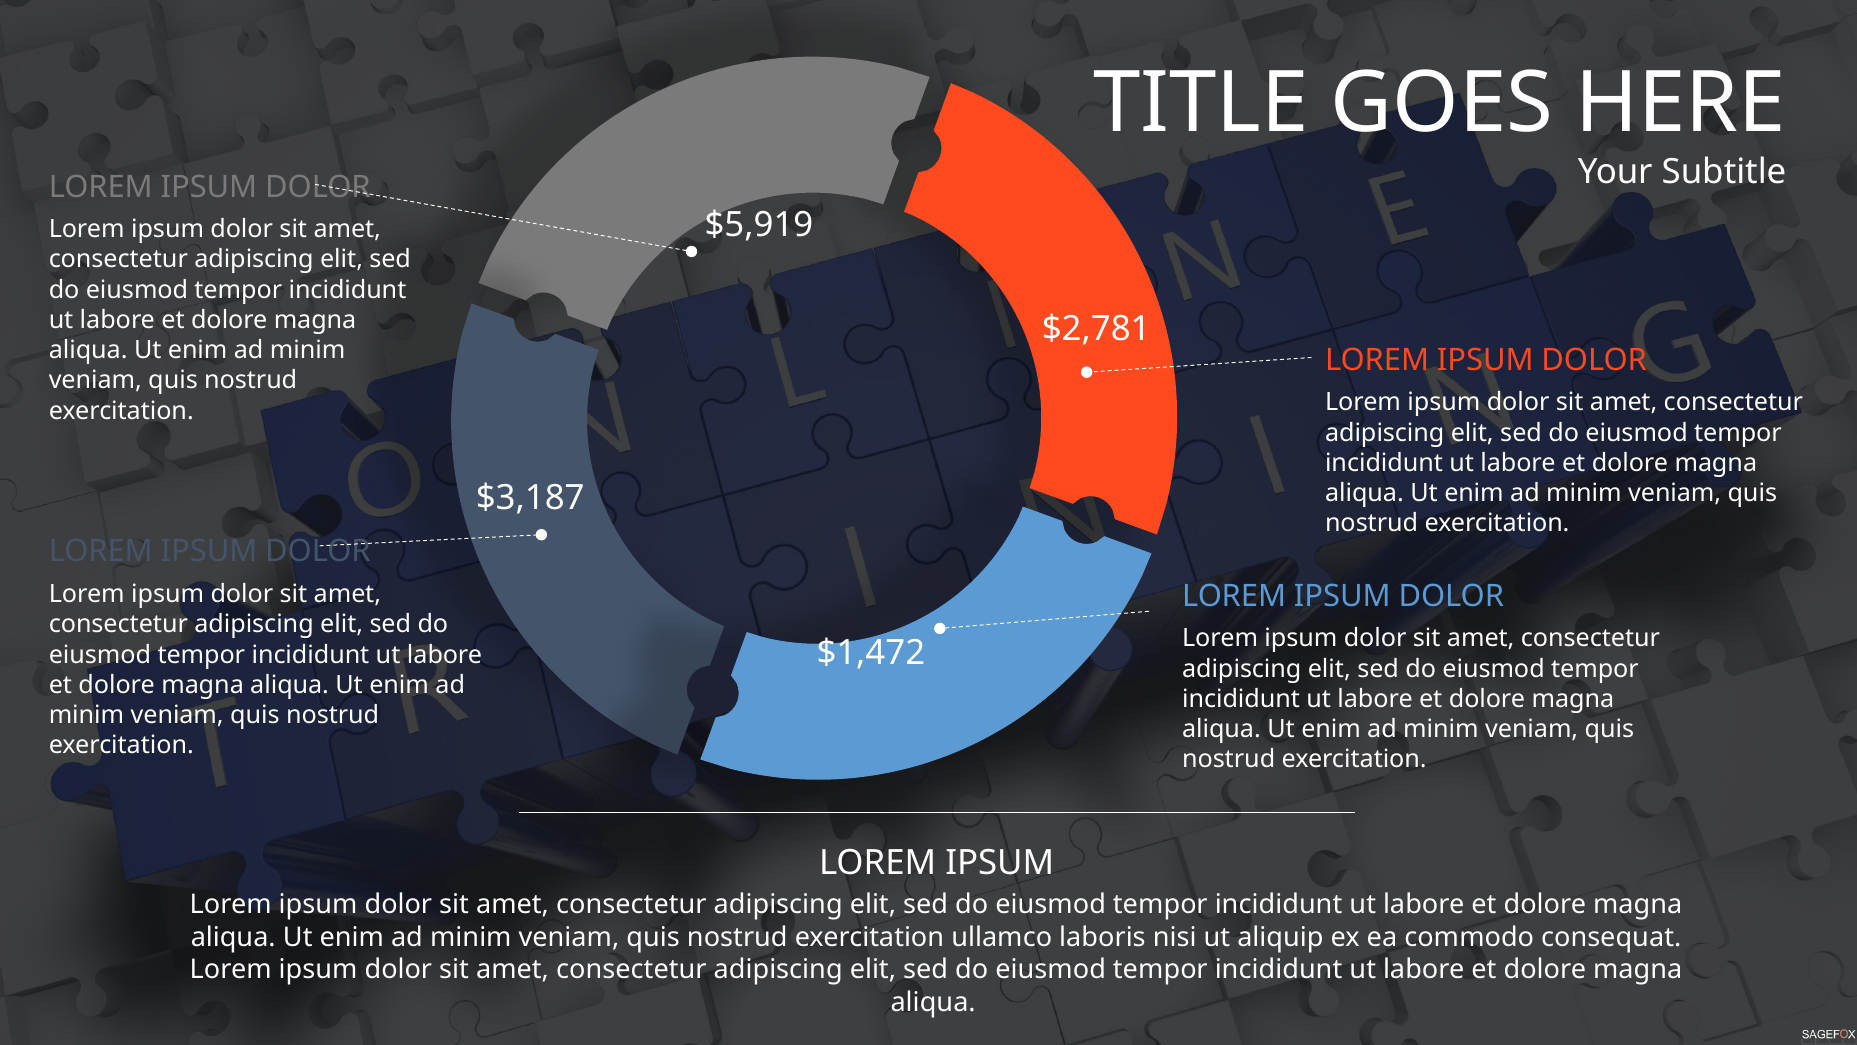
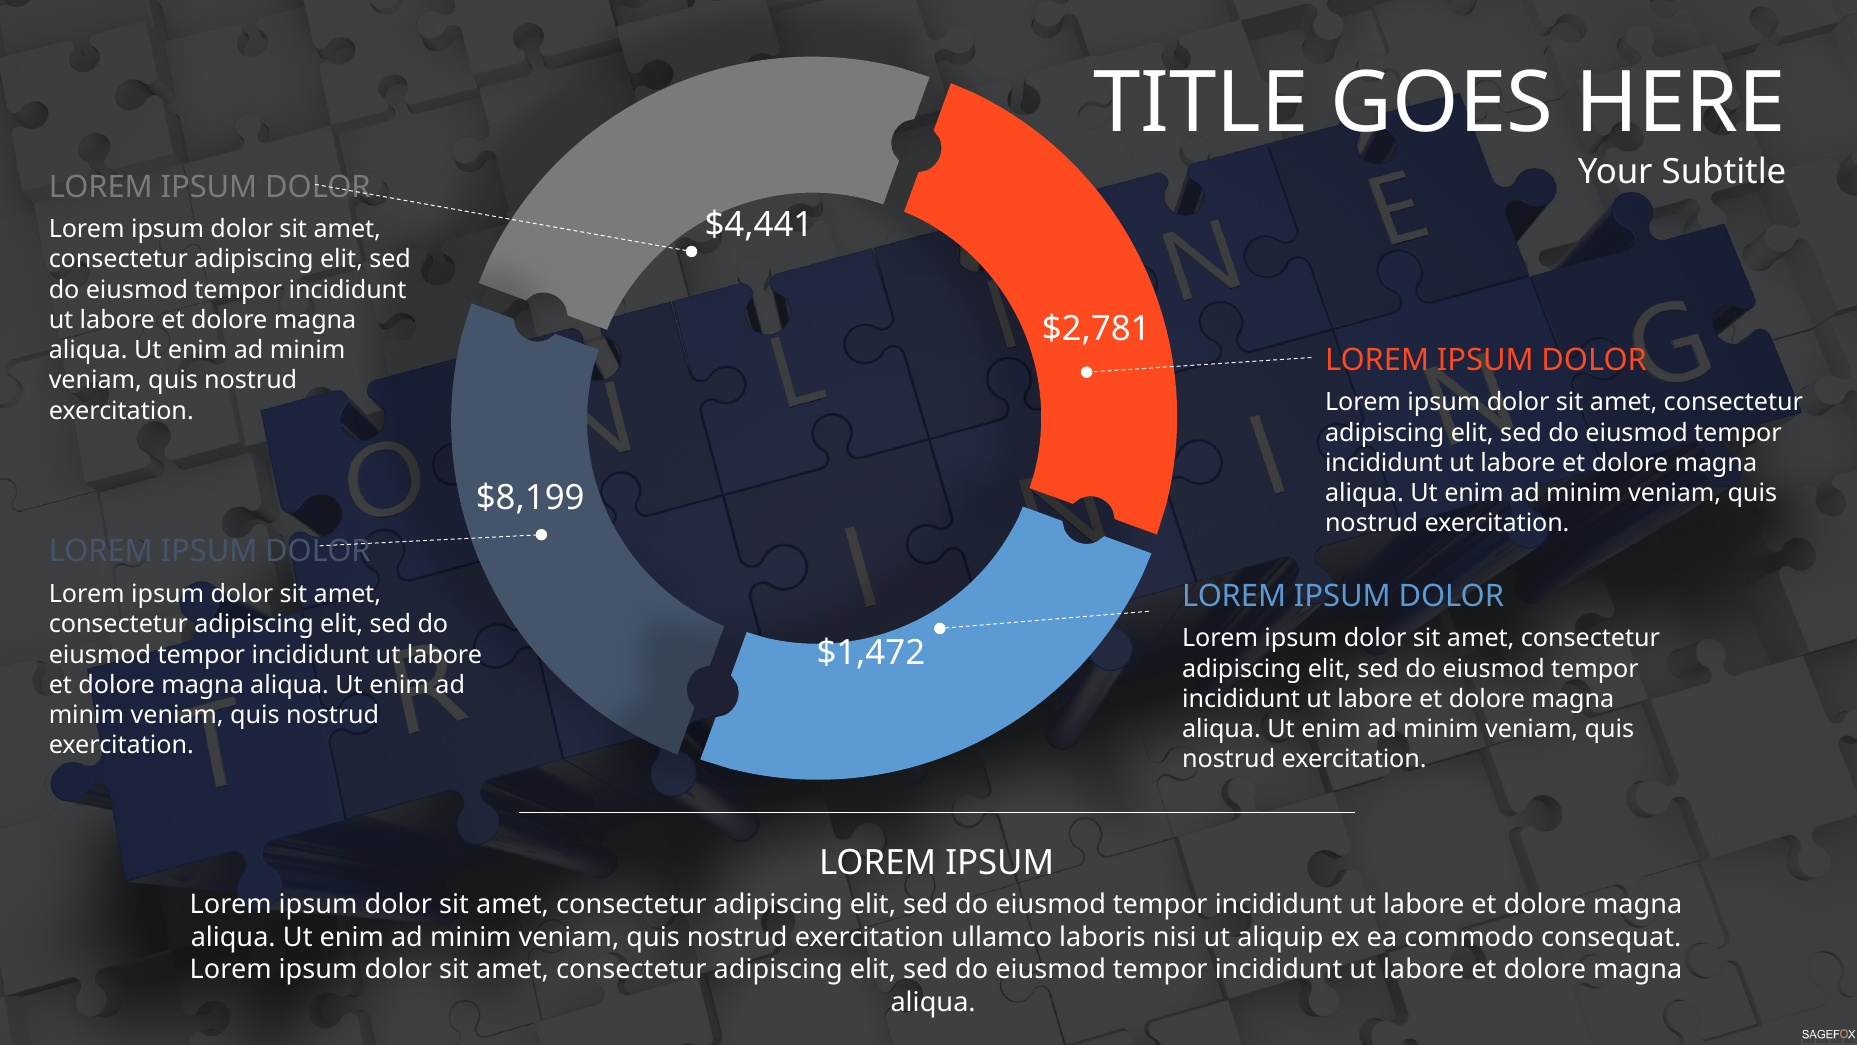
$5,919: $5,919 -> $4,441 (759, 225)
$3,187: $3,187 -> $8,199 (530, 498)
